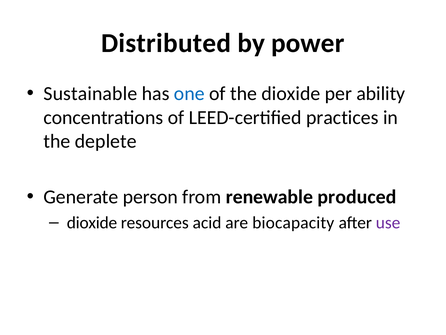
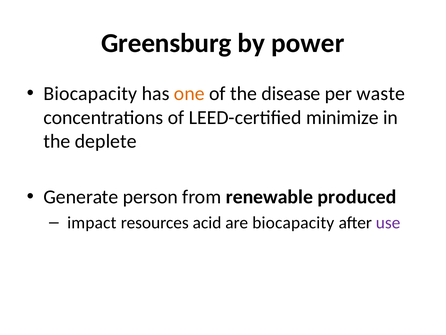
Distributed: Distributed -> Greensburg (166, 43)
Sustainable: Sustainable -> Biocapacity (90, 94)
one colour: blue -> orange (189, 94)
the dioxide: dioxide -> disease (291, 94)
ability: ability -> waste (381, 94)
practices: practices -> minimize (342, 117)
dioxide: dioxide -> impact (92, 222)
